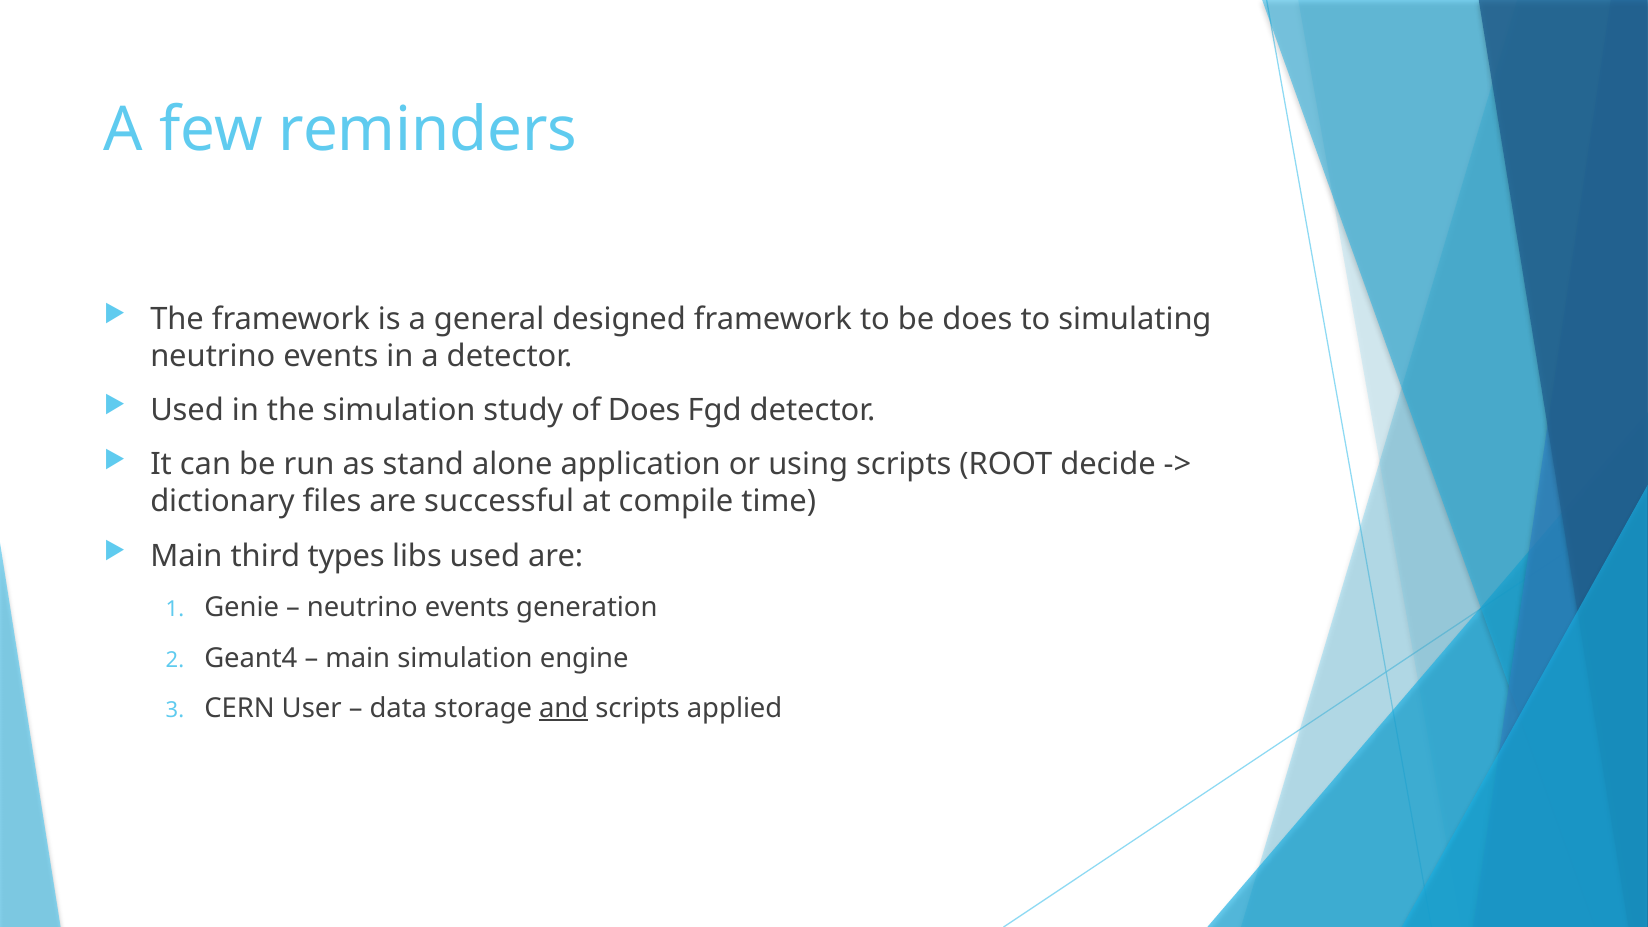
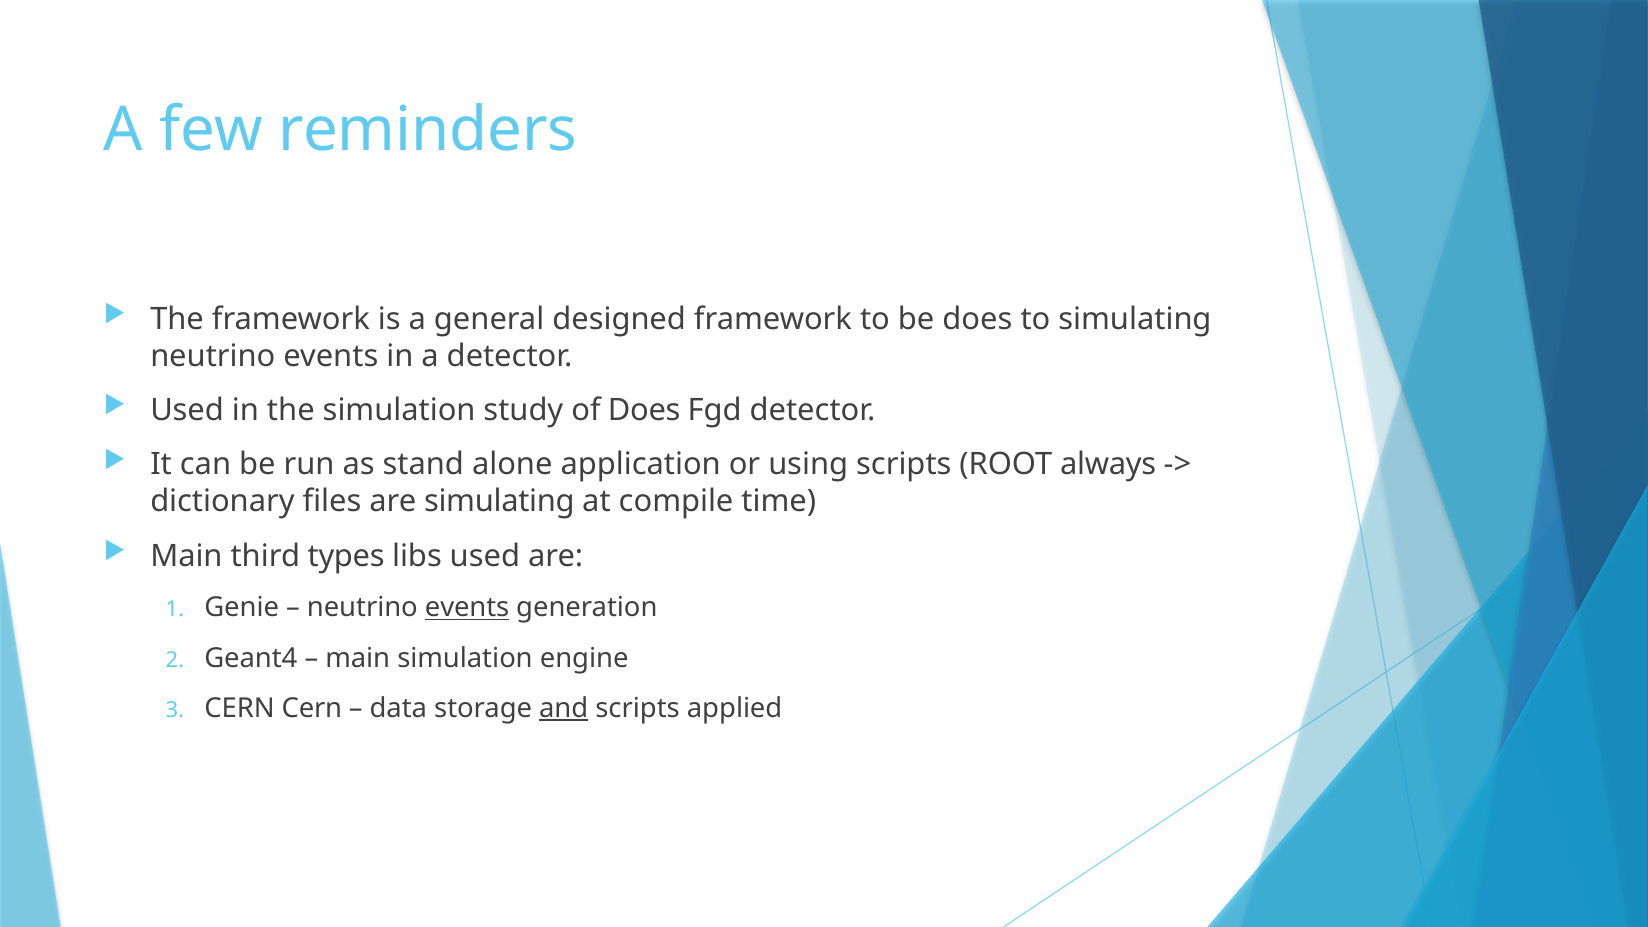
decide: decide -> always (1108, 465)
are successful: successful -> simulating (499, 502)
events underline: none -> present (467, 608)
CERN User: User -> Cern (312, 708)
